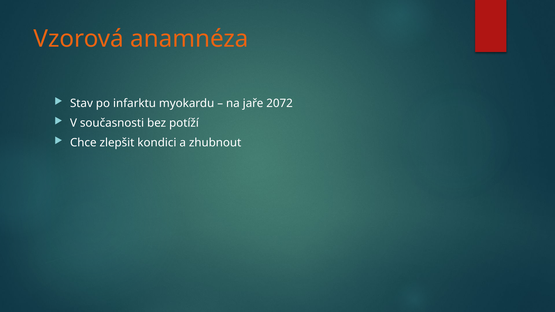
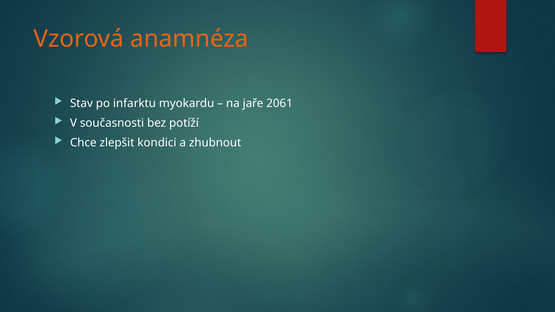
2072: 2072 -> 2061 (280, 103)
